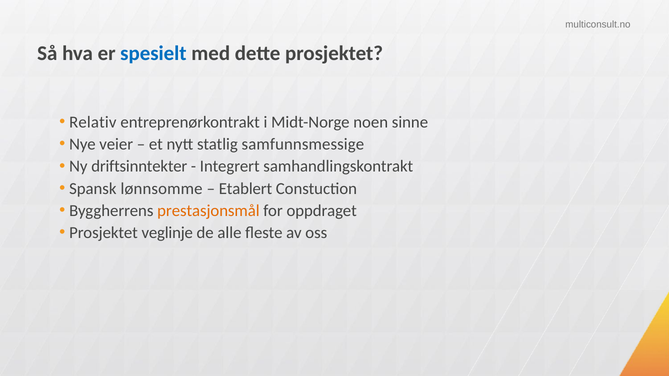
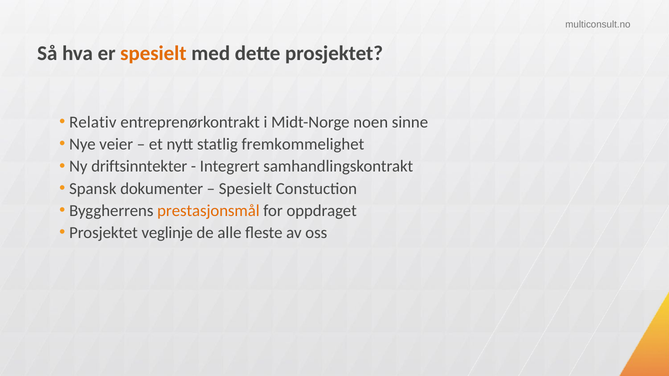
spesielt colour: blue -> orange (153, 54)
samfunnsmessige: samfunnsmessige -> fremkommelighet (303, 144)
lønnsomme: lønnsomme -> dokumenter (162, 189)
Etablert: Etablert -> Spesielt (245, 189)
